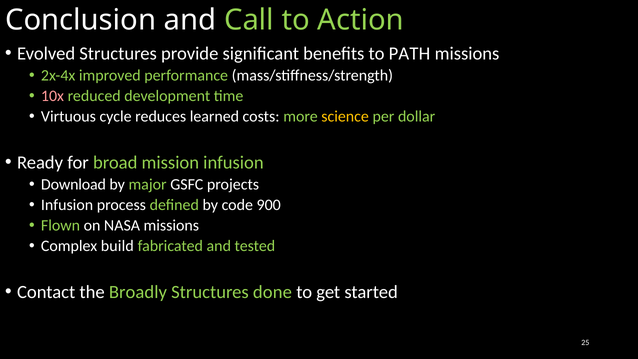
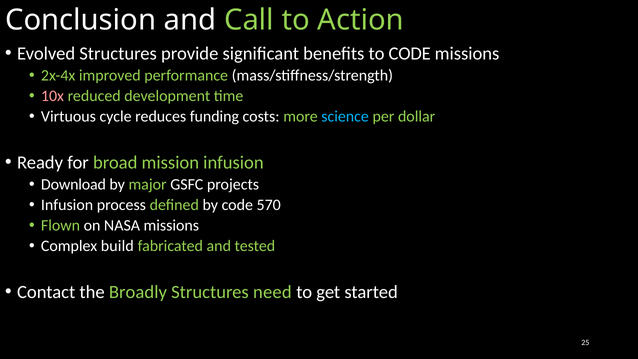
to PATH: PATH -> CODE (410, 54)
learned: learned -> funding (214, 117)
science colour: yellow -> light blue (345, 117)
900: 900 -> 570 (269, 205)
done: done -> need (272, 292)
